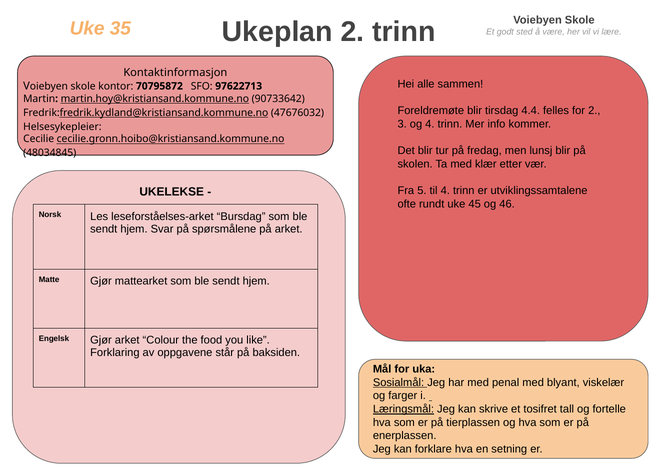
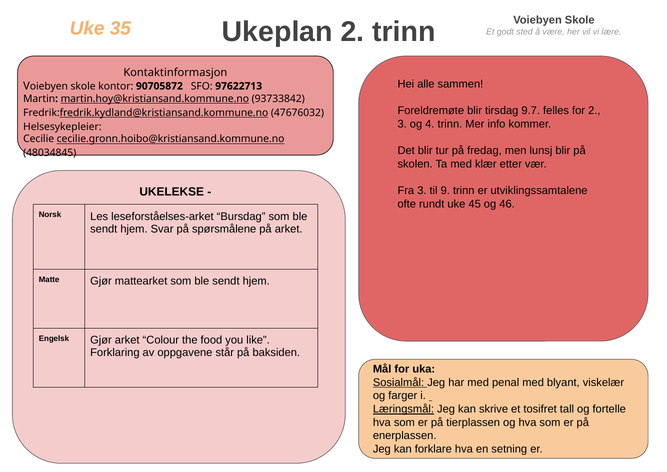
70795872: 70795872 -> 90705872 (159, 86)
90733642: 90733642 -> 93733842 (278, 99)
4.4: 4.4 -> 9.7 (531, 111)
Fra 5: 5 -> 3 (422, 191)
til 4: 4 -> 9 (445, 191)
